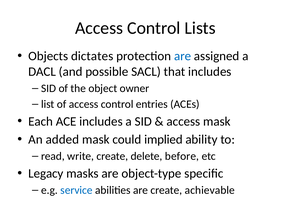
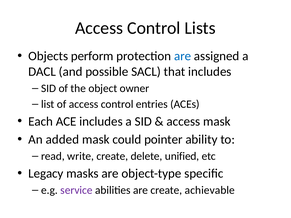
dictates: dictates -> perform (92, 56)
implied: implied -> pointer (163, 140)
before: before -> unified (182, 156)
service colour: blue -> purple (76, 190)
